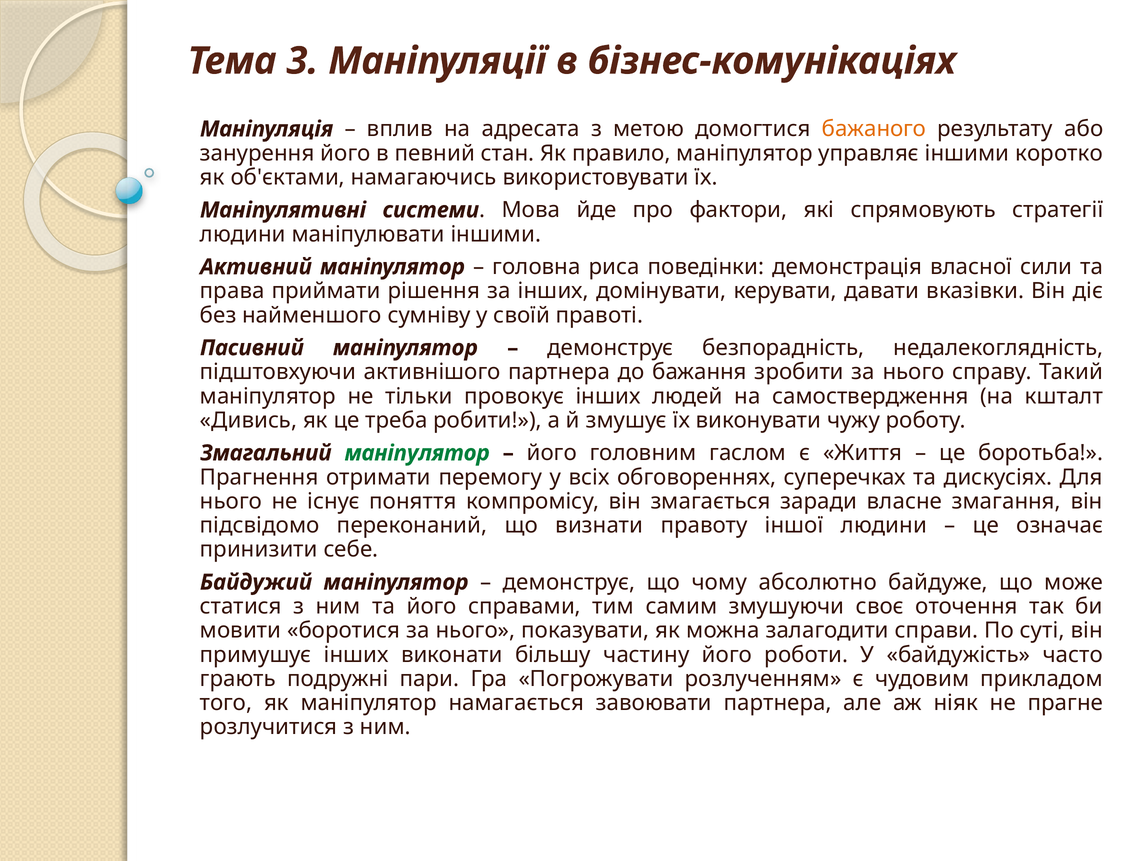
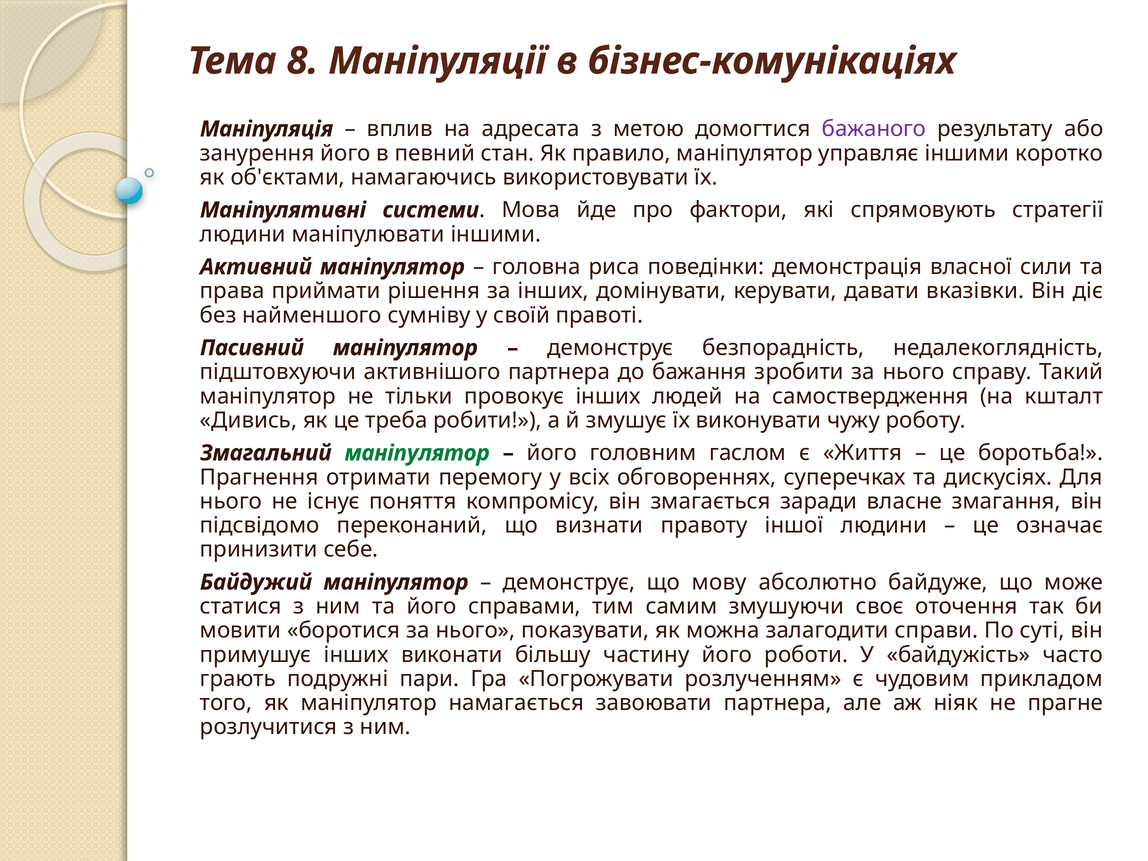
3: 3 -> 8 (302, 61)
бажаного colour: orange -> purple (874, 129)
чому: чому -> мову (719, 582)
